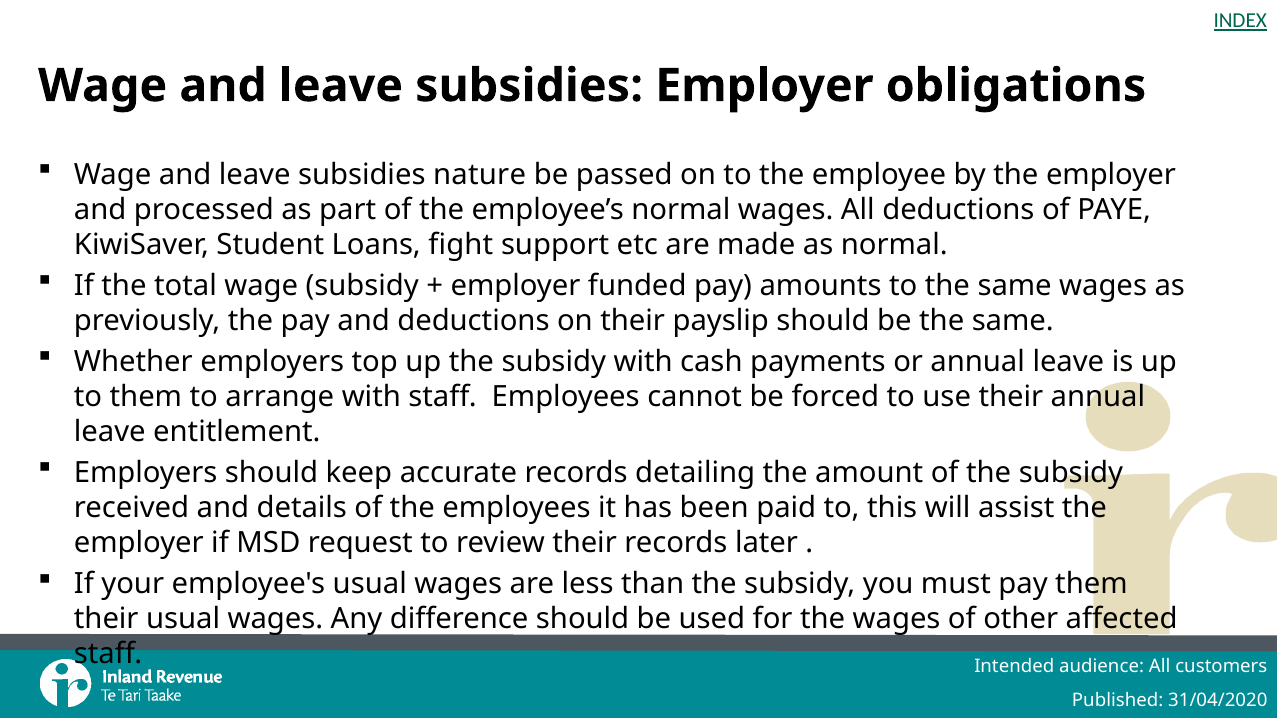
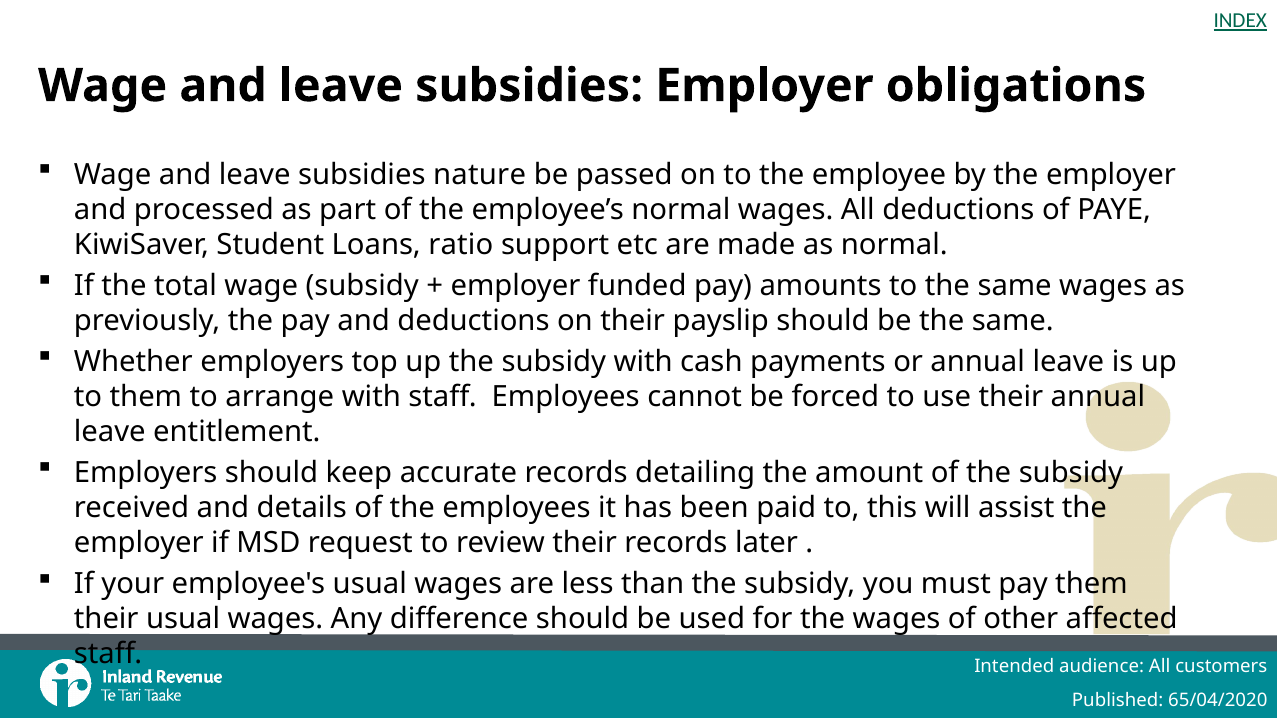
fight: fight -> ratio (461, 245)
31/04/2020: 31/04/2020 -> 65/04/2020 (1218, 701)
